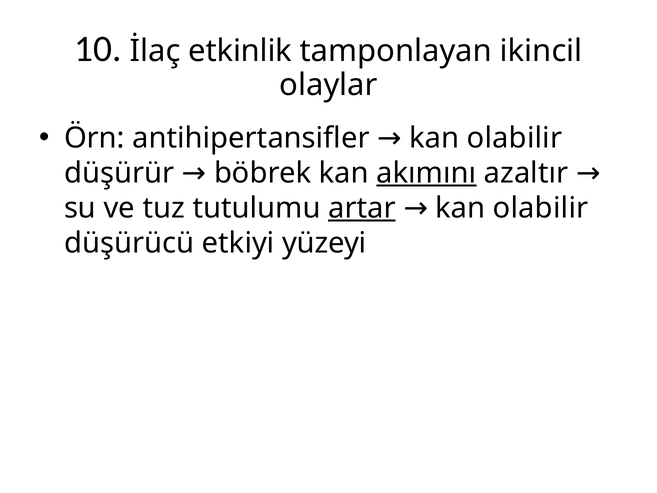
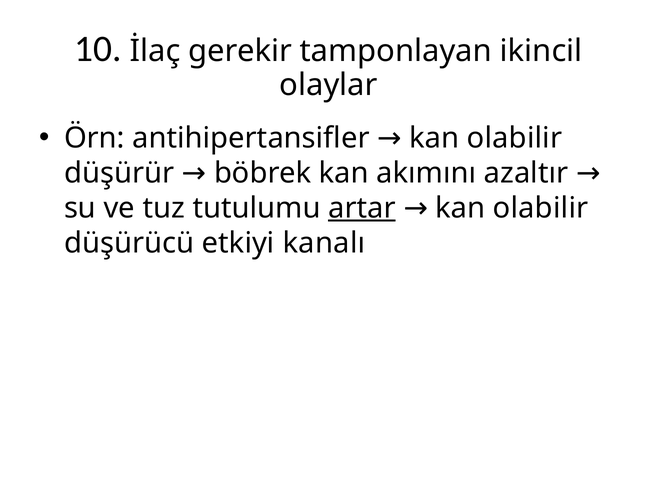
etkinlik: etkinlik -> gerekir (240, 51)
akımını underline: present -> none (426, 173)
yüzeyi: yüzeyi -> kanalı (324, 243)
